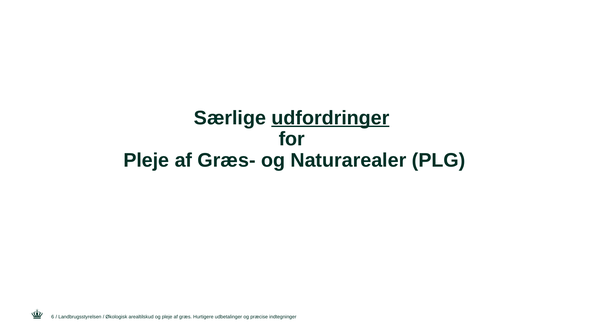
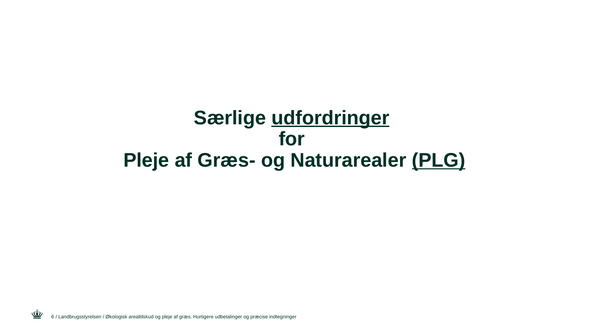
PLG underline: none -> present (439, 160)
